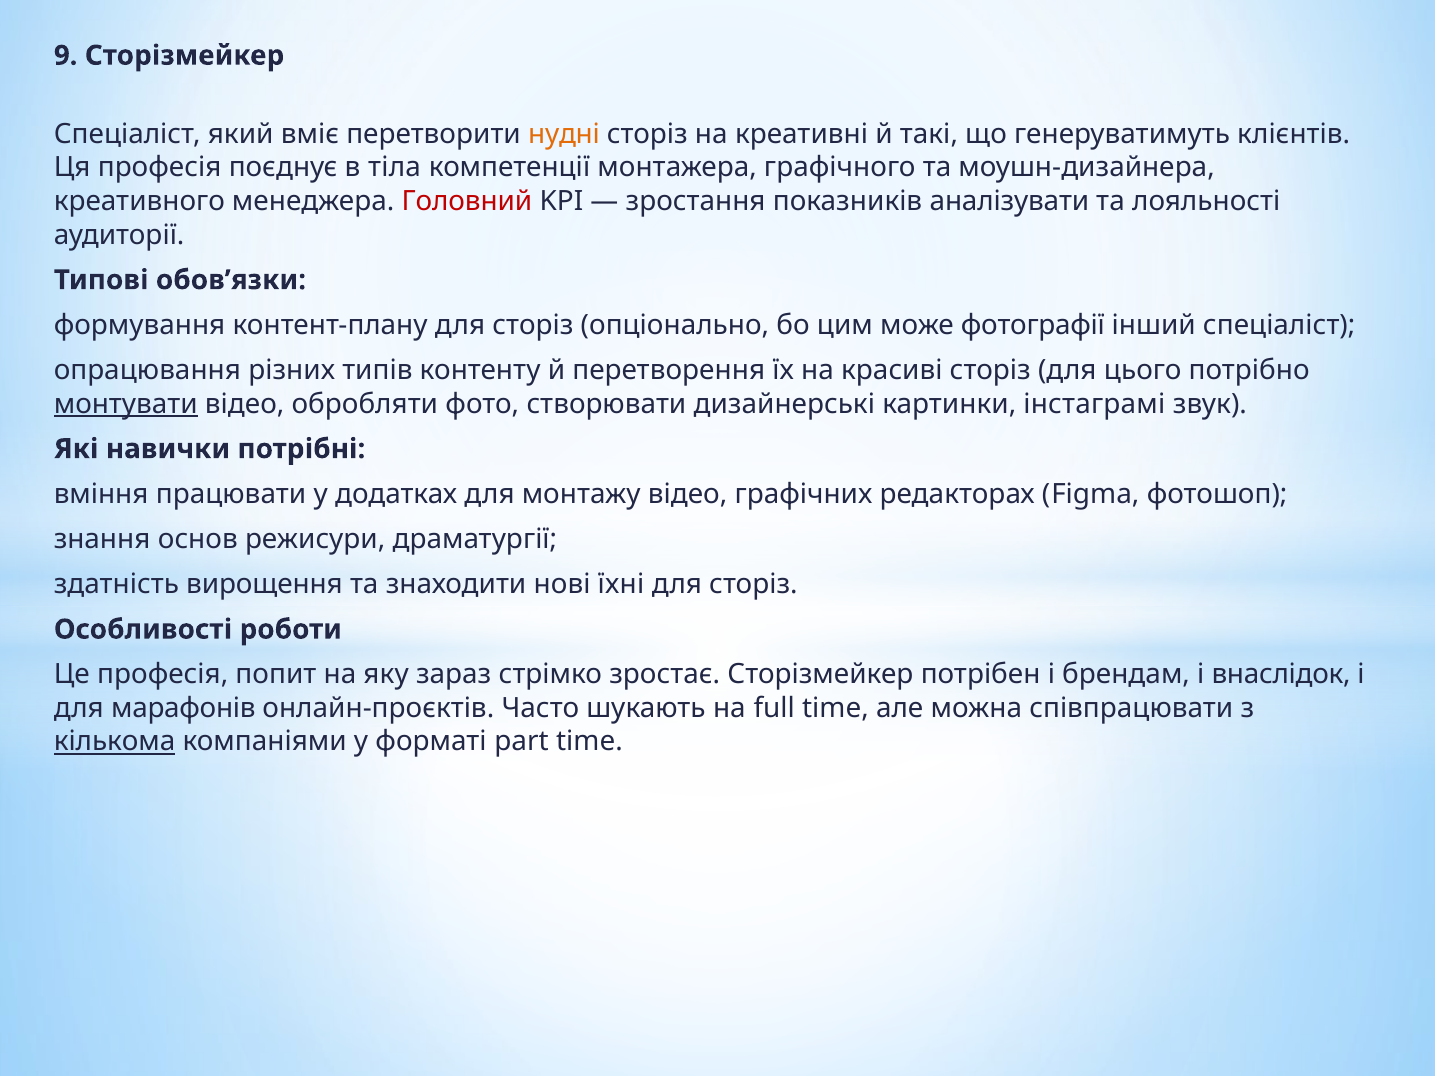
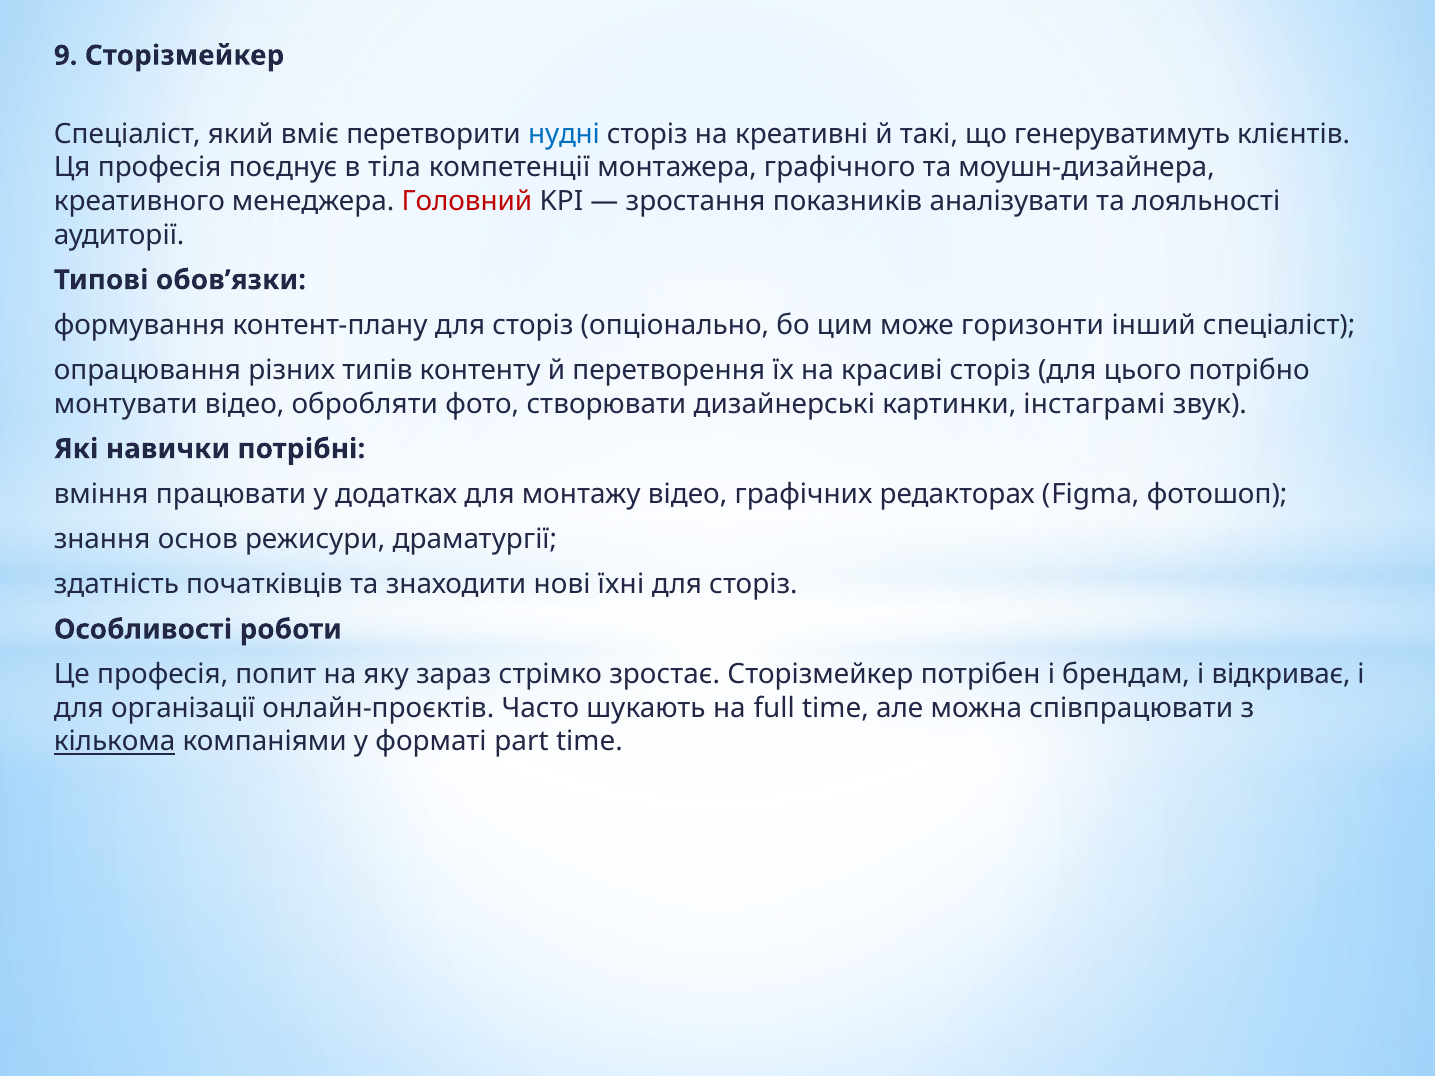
нудні colour: orange -> blue (564, 134)
фотографії: фотографії -> горизонти (1033, 325)
монтувати underline: present -> none (126, 404)
вирощення: вирощення -> початківців (264, 584)
внаслідок: внаслідок -> відкриває (1281, 675)
марафонів: марафонів -> організації (183, 708)
